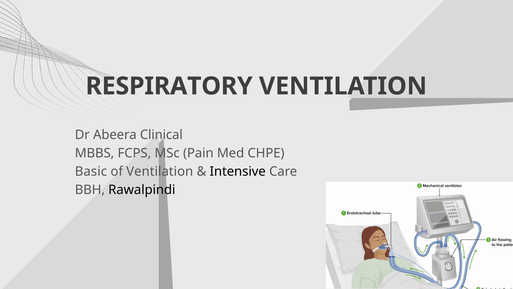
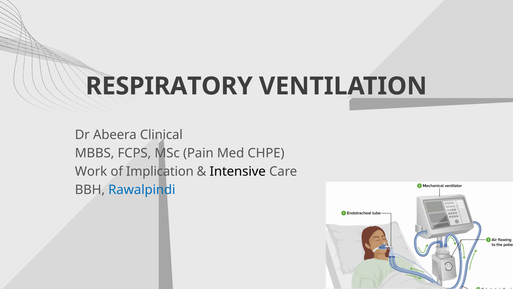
Basic: Basic -> Work (91, 171)
of Ventilation: Ventilation -> Implication (160, 171)
Rawalpindi colour: black -> blue (142, 190)
